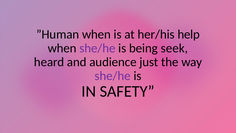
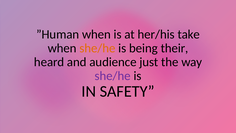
help: help -> take (189, 34)
she/he colour: purple -> orange (97, 48)
seek: seek -> their (175, 48)
